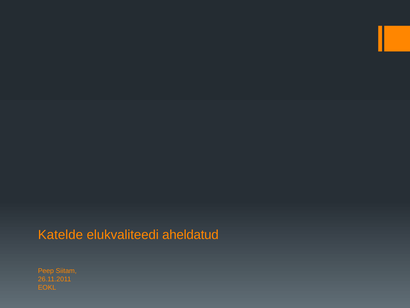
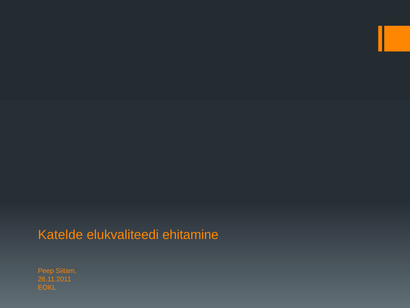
aheldatud: aheldatud -> ehitamine (190, 234)
